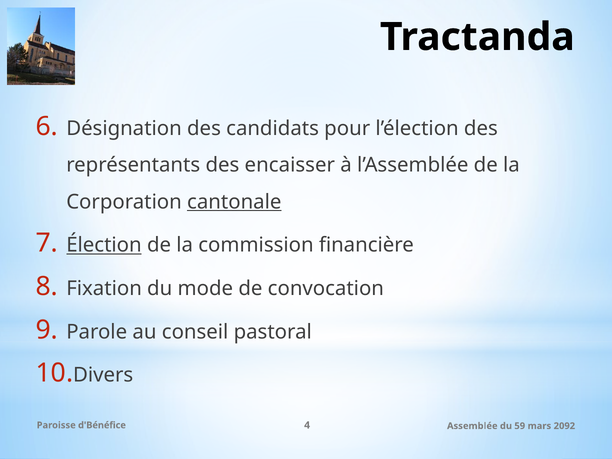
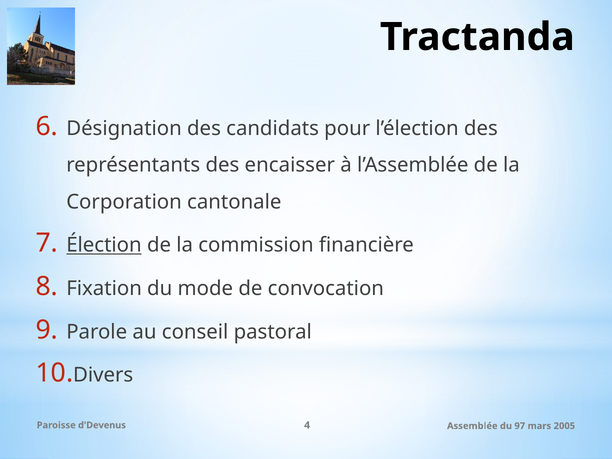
cantonale underline: present -> none (234, 202)
d'Bénéfice: d'Bénéfice -> d'Devenus (102, 425)
59: 59 -> 97 (520, 426)
2092: 2092 -> 2005 (564, 426)
